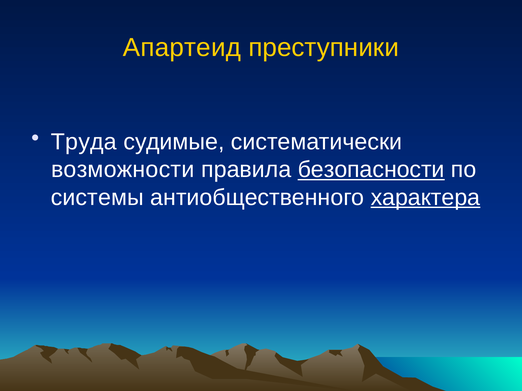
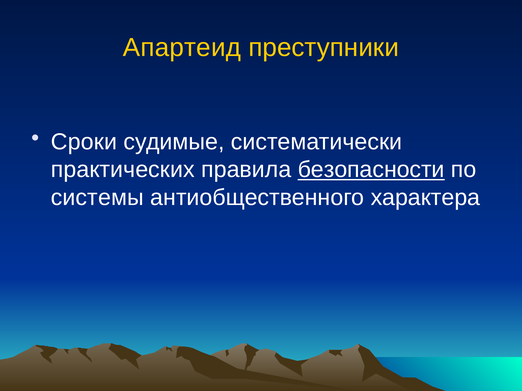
Труда: Труда -> Сроки (84, 142)
возможности: возможности -> практических (123, 170)
характера underline: present -> none (425, 198)
